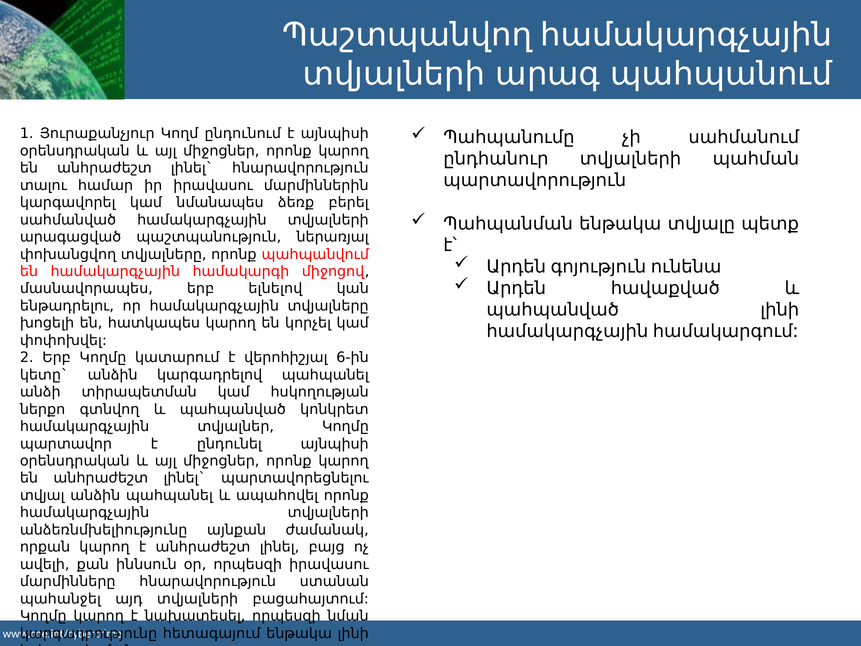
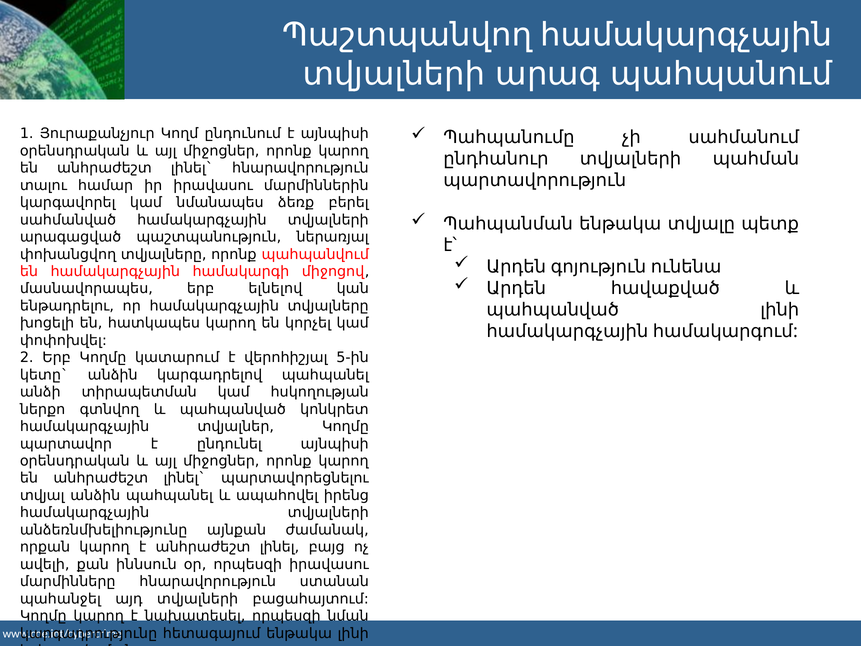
6-ին: 6-ին -> 5-ին (352, 358)
ապահովել որոնք: որոնք -> իրենց (346, 495)
